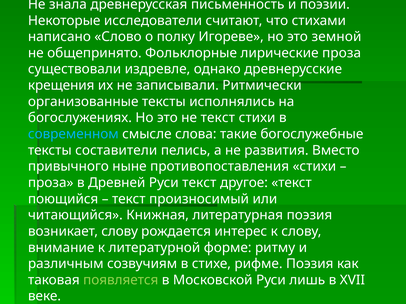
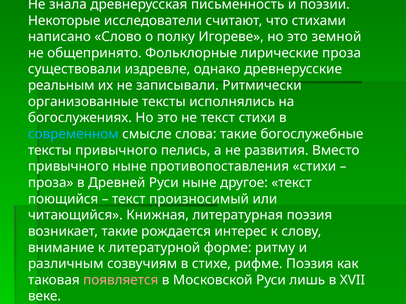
крещения: крещения -> реальным (61, 86)
тексты составители: составители -> привычного (116, 151)
Руси текст: текст -> ныне (199, 183)
возникает слову: слову -> такие (120, 232)
появляется colour: light green -> pink (121, 280)
